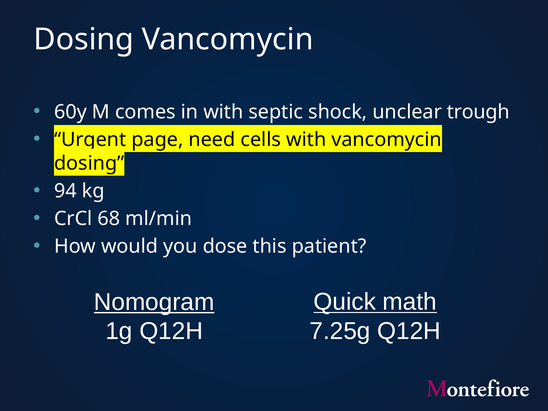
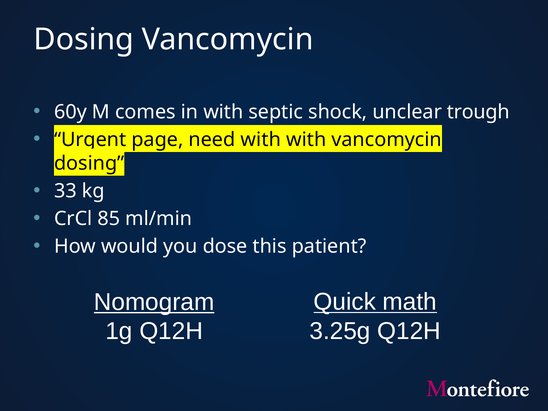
need cells: cells -> with (261, 140)
94: 94 -> 33 (65, 191)
68: 68 -> 85 (109, 219)
7.25g: 7.25g -> 3.25g (340, 331)
